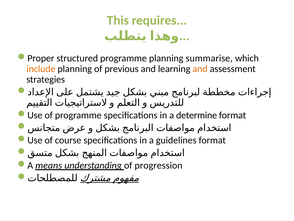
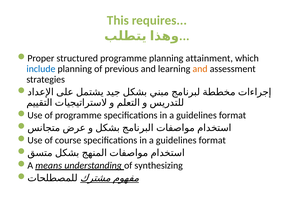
summarise: summarise -> attainment (209, 58)
include colour: orange -> blue (41, 69)
determine: determine -> guidelines (196, 115)
progression: progression -> synthesizing (159, 165)
